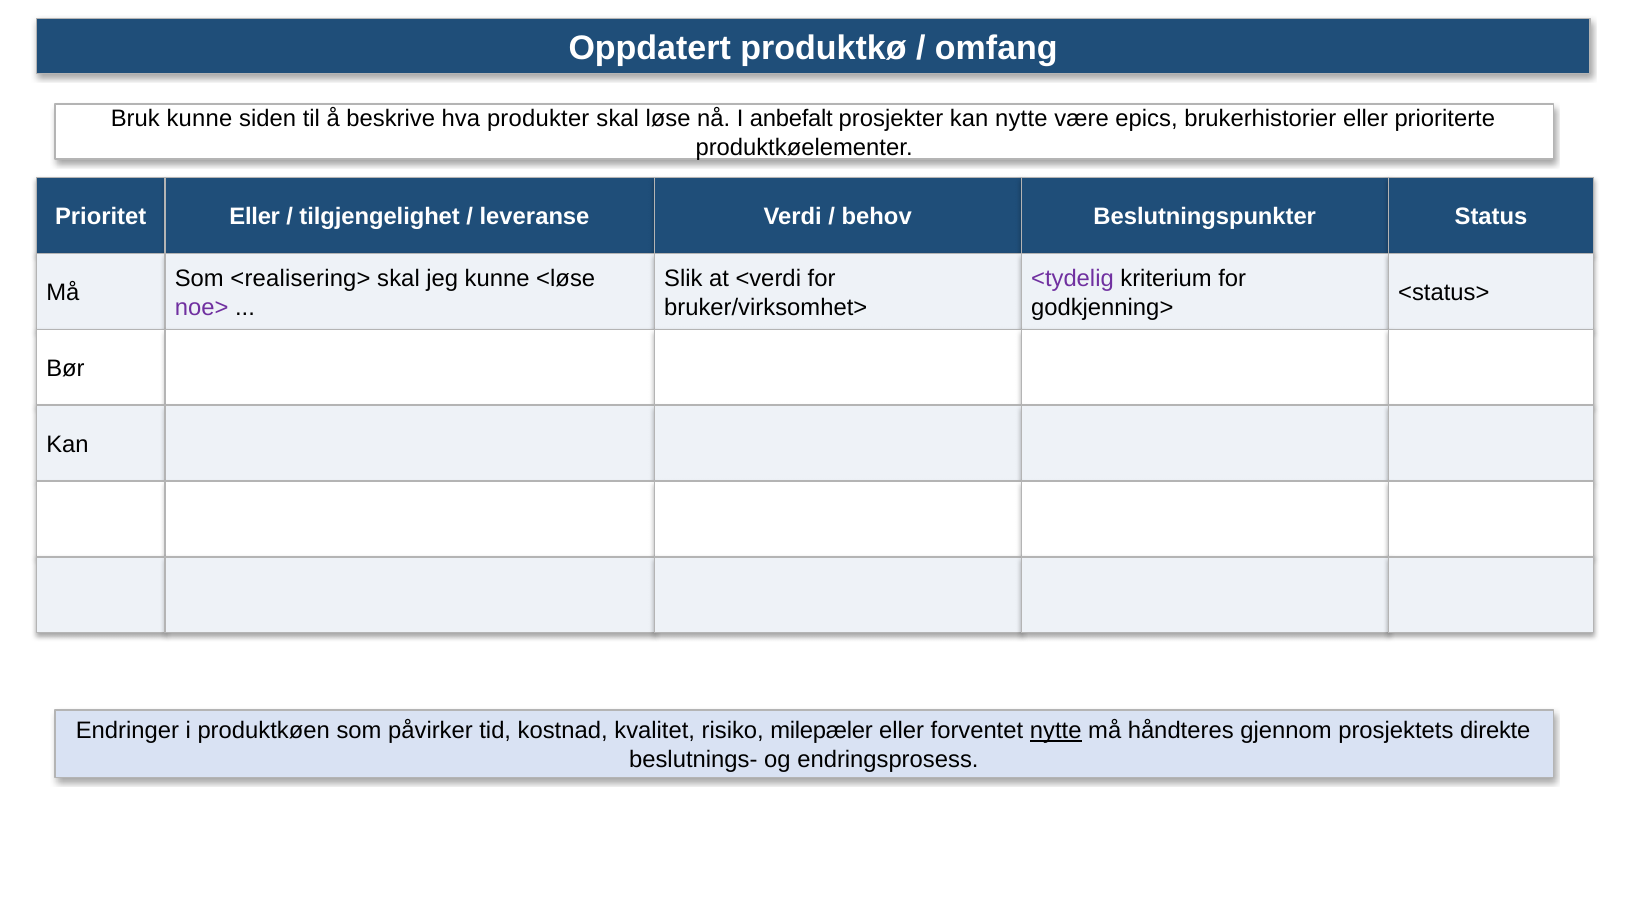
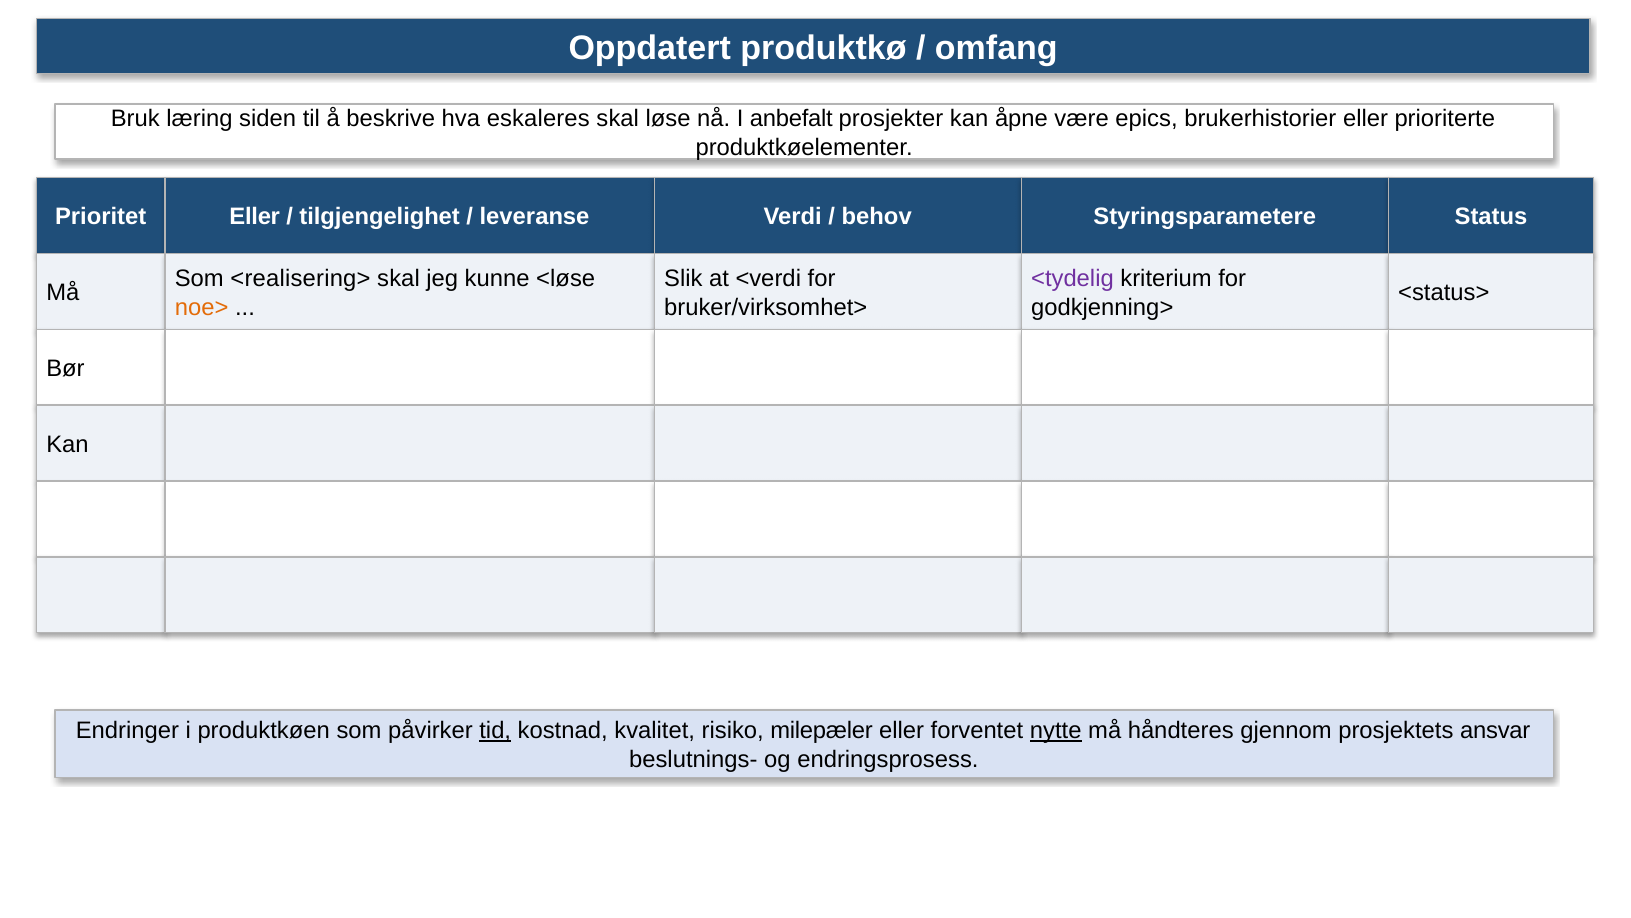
Bruk kunne: kunne -> læring (200, 119)
produkter: produkter -> eskaleres (538, 119)
kan nytte: nytte -> åpne (1021, 119)
Beslutningspunkter: Beslutningspunkter -> Styringsparametere (1205, 217)
noe> colour: purple -> orange (202, 307)
tid underline: none -> present (495, 730)
direkte: direkte -> ansvar (1495, 730)
